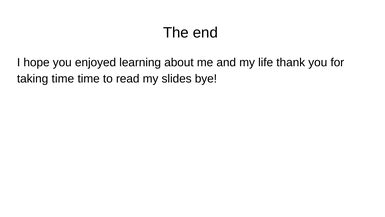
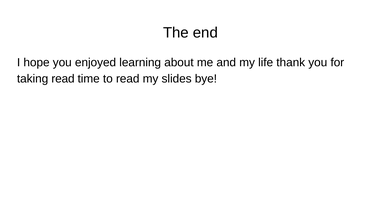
taking time: time -> read (63, 79)
